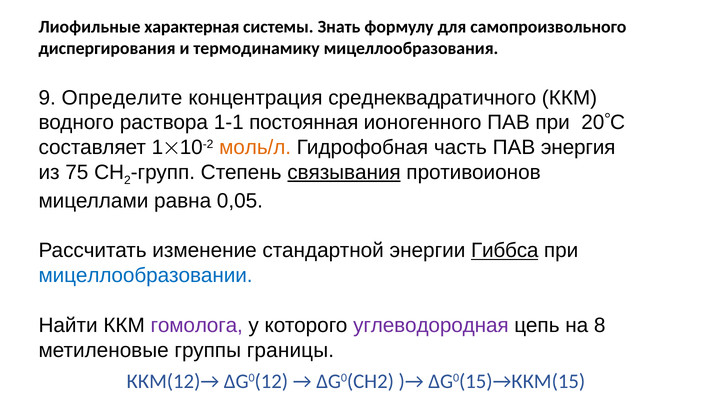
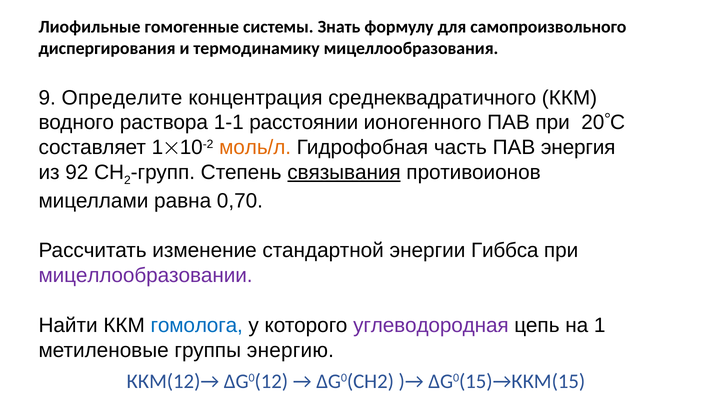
характерная: характерная -> гомогенные (192, 27)
постоянная: постоянная -> расстоянии (304, 123)
75: 75 -> 92 (77, 173)
0,05: 0,05 -> 0,70 (240, 201)
Гиббса underline: present -> none (505, 251)
мицеллообразовании colour: blue -> purple (146, 276)
гомолога colour: purple -> blue (197, 326)
на 8: 8 -> 1 (600, 326)
границы: границы -> энергию (290, 351)
